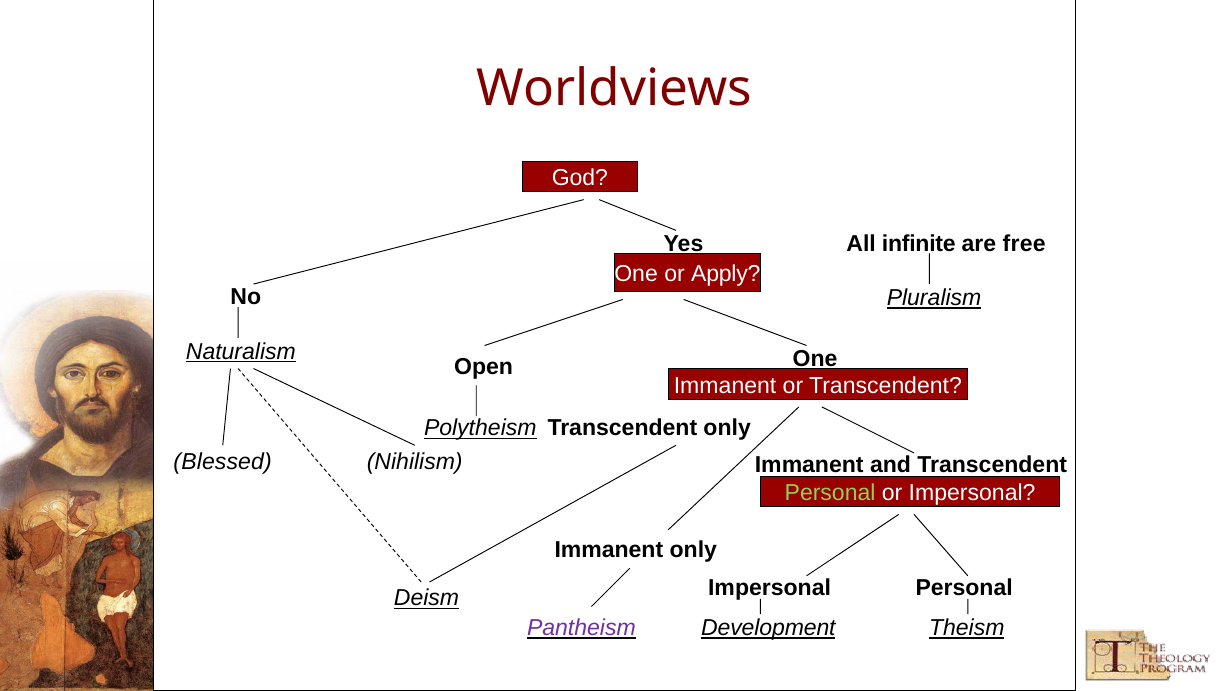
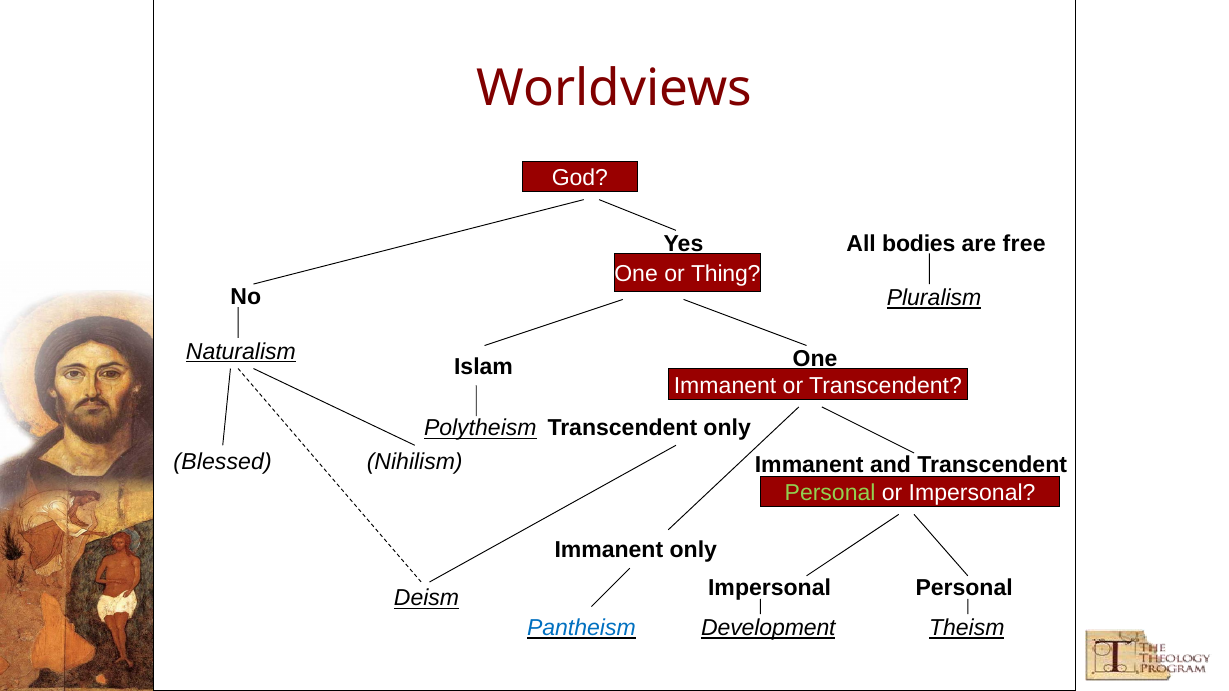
infinite: infinite -> bodies (919, 244)
Apply: Apply -> Thing (726, 274)
Open: Open -> Islam (484, 367)
Pantheism colour: purple -> blue (581, 628)
